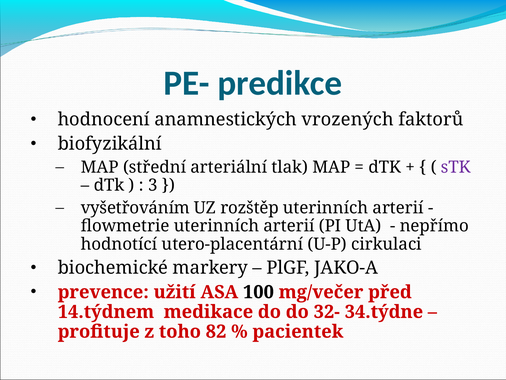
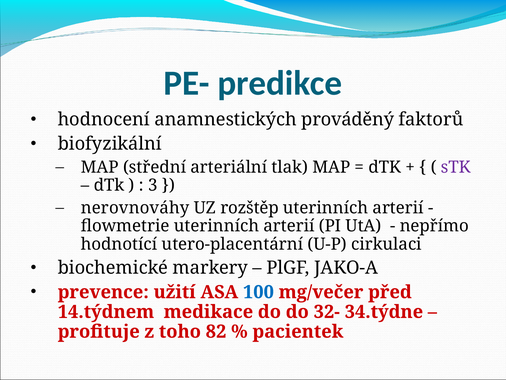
vrozených: vrozených -> prováděný (348, 119)
vyšetřováním: vyšetřováním -> nerovnováhy (135, 208)
100 colour: black -> blue (258, 292)
